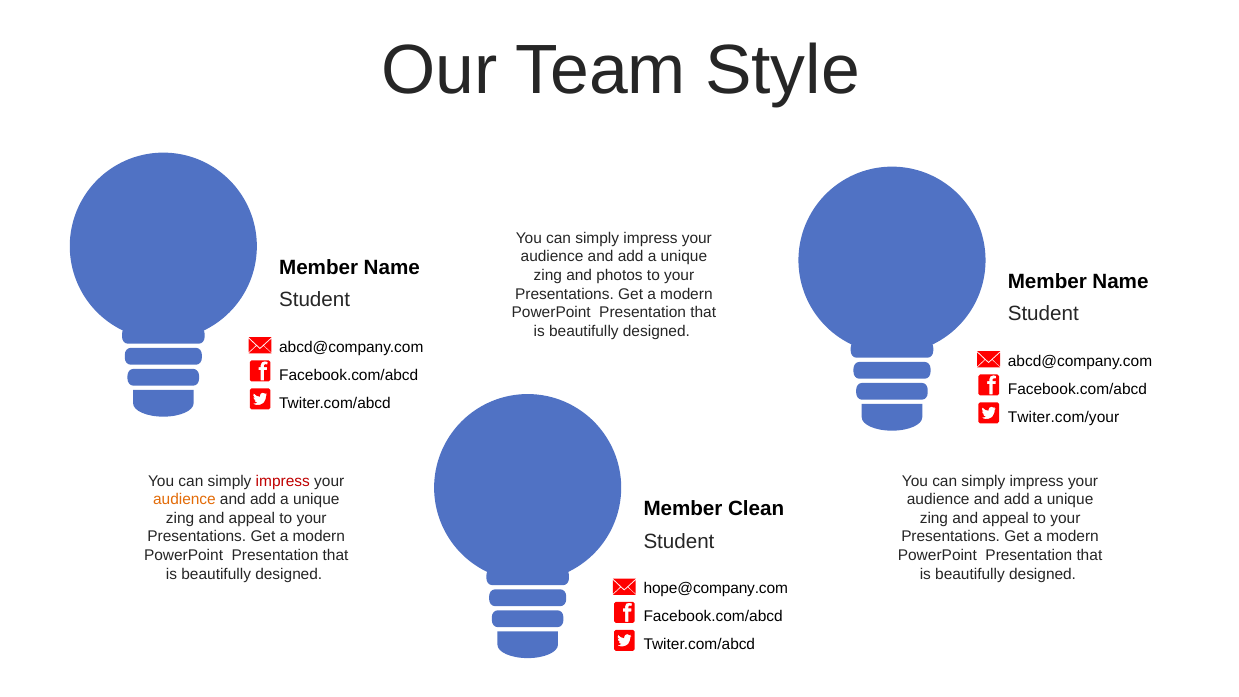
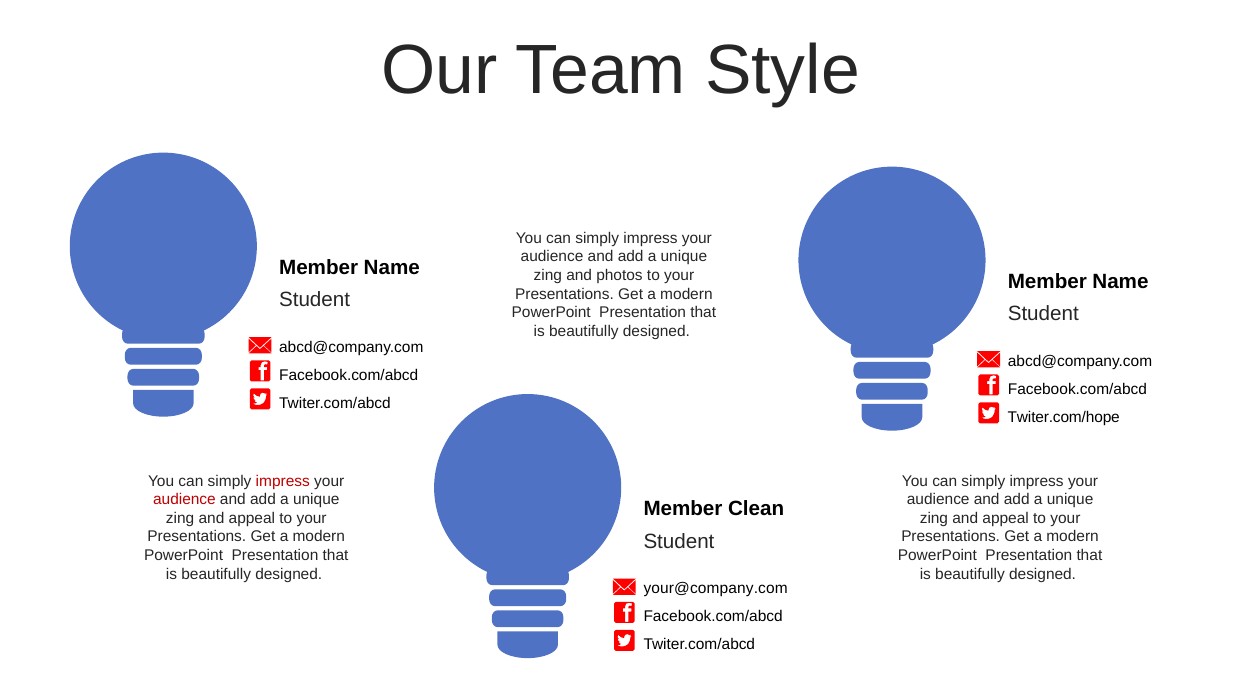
Twiter.com/your: Twiter.com/your -> Twiter.com/hope (1064, 417)
audience colour: orange -> red (184, 500)
hope@company.com: hope@company.com -> your@company.com (716, 589)
